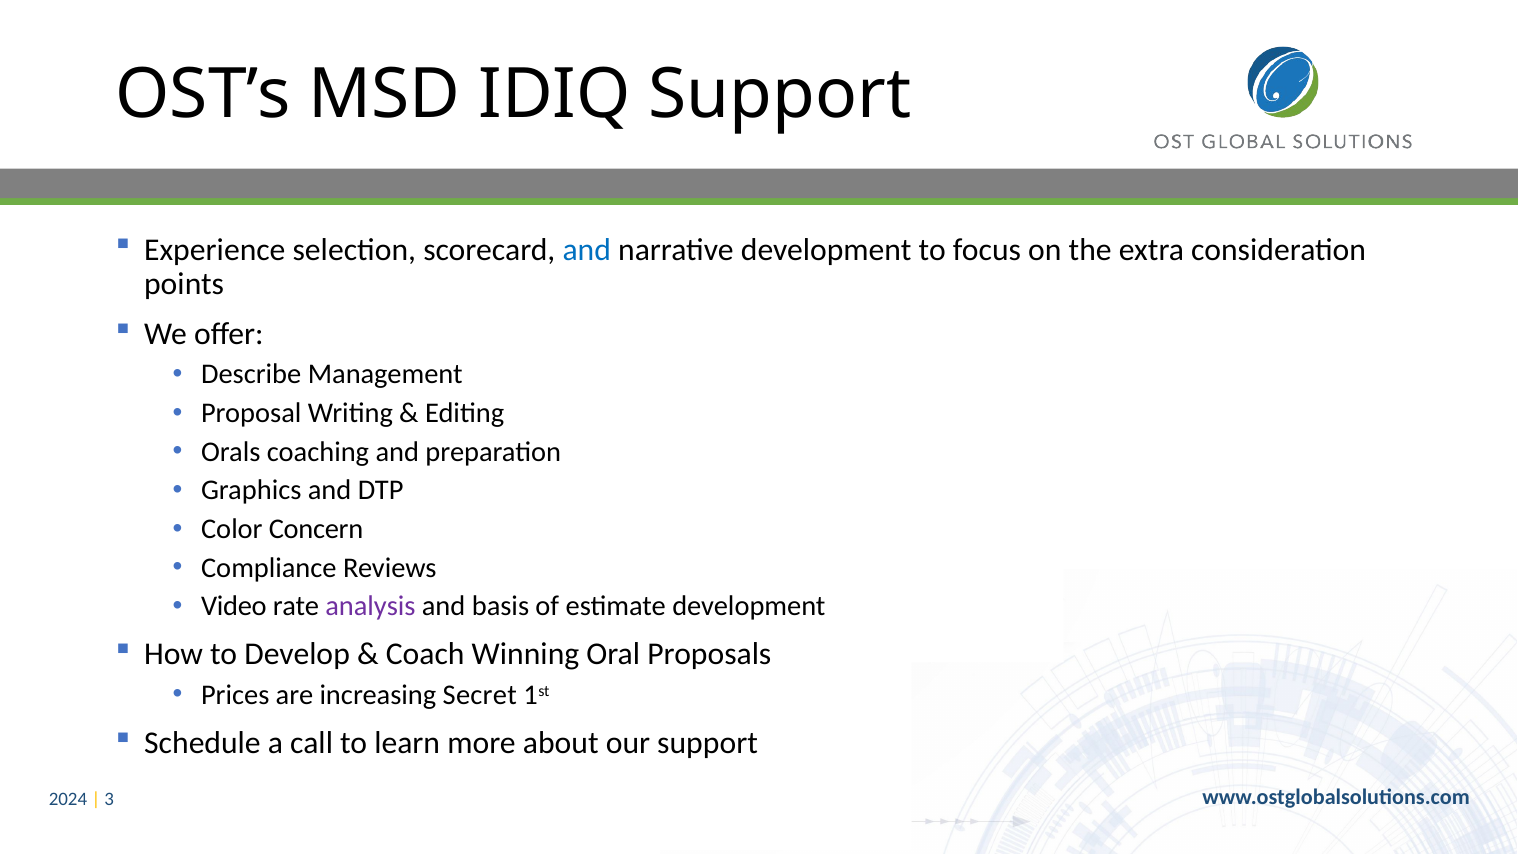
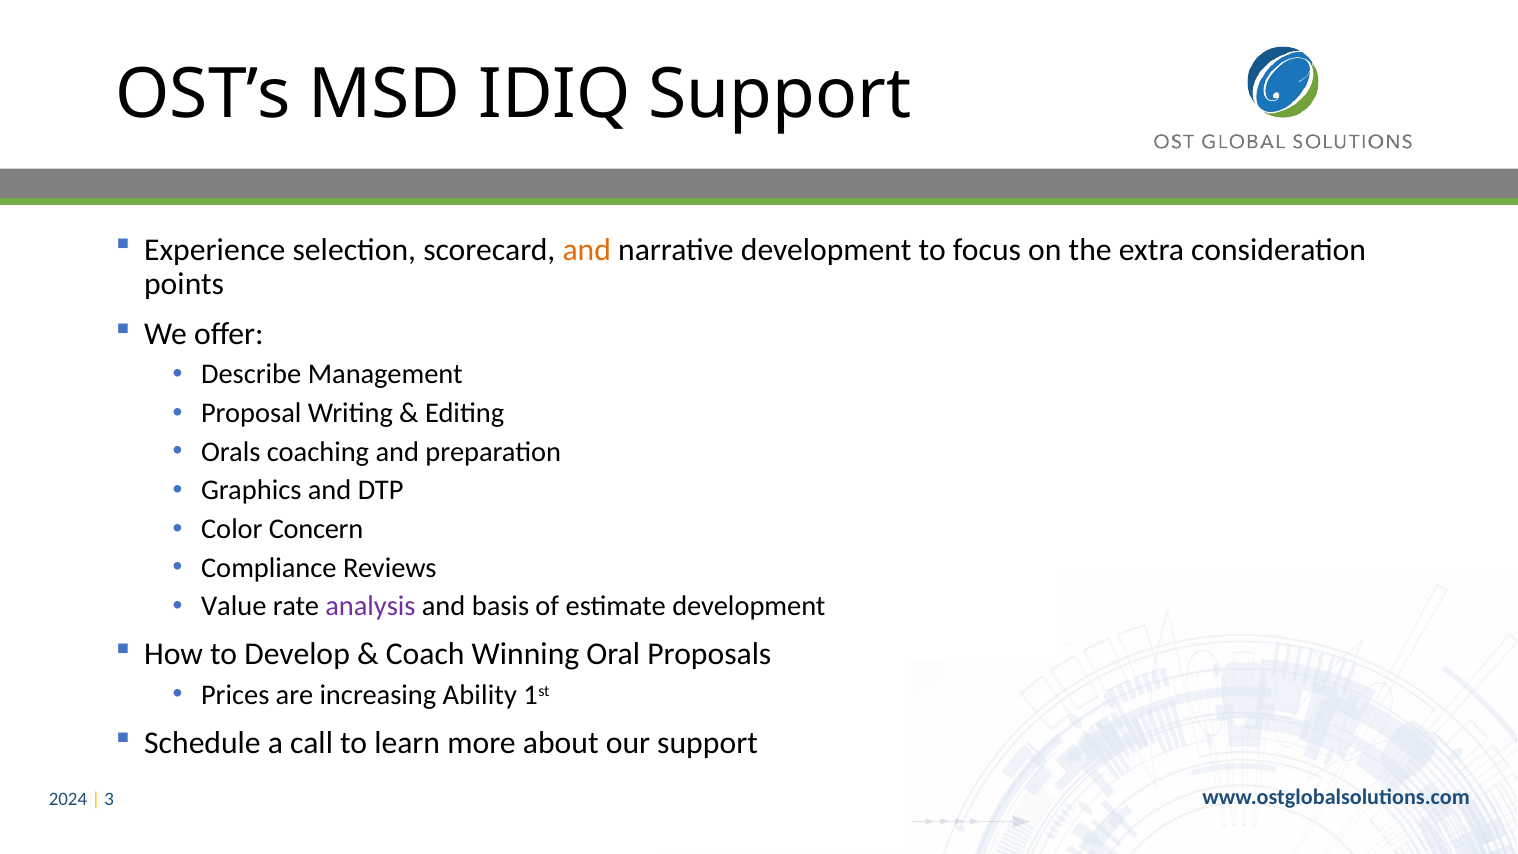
and colour: blue -> orange (587, 250)
Video: Video -> Value (234, 606)
Secret: Secret -> Ability (480, 695)
